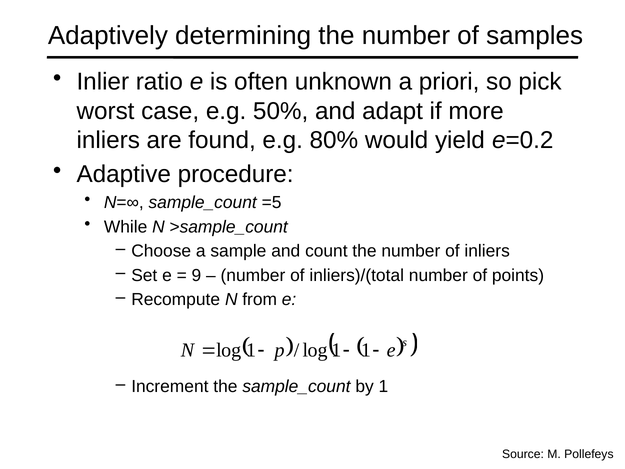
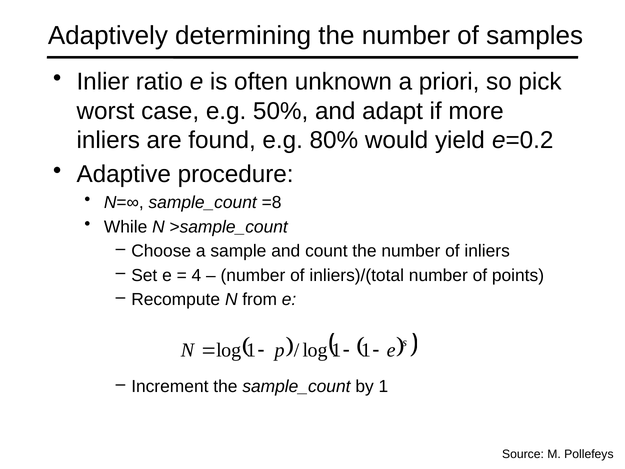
=5: =5 -> =8 (272, 202)
9: 9 -> 4 (196, 275)
